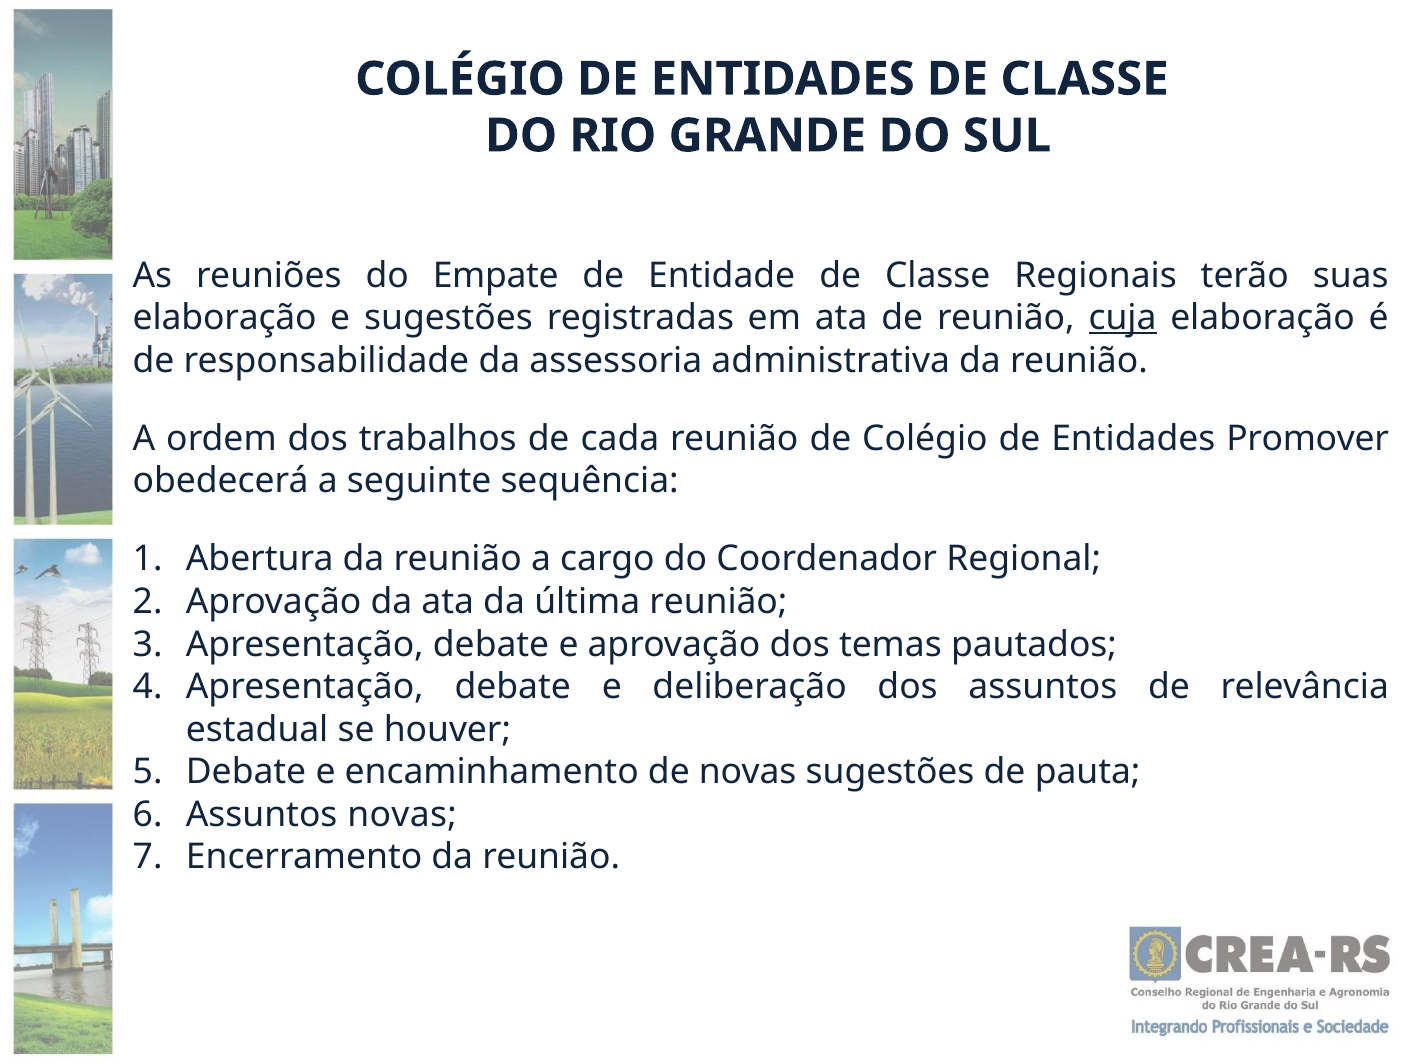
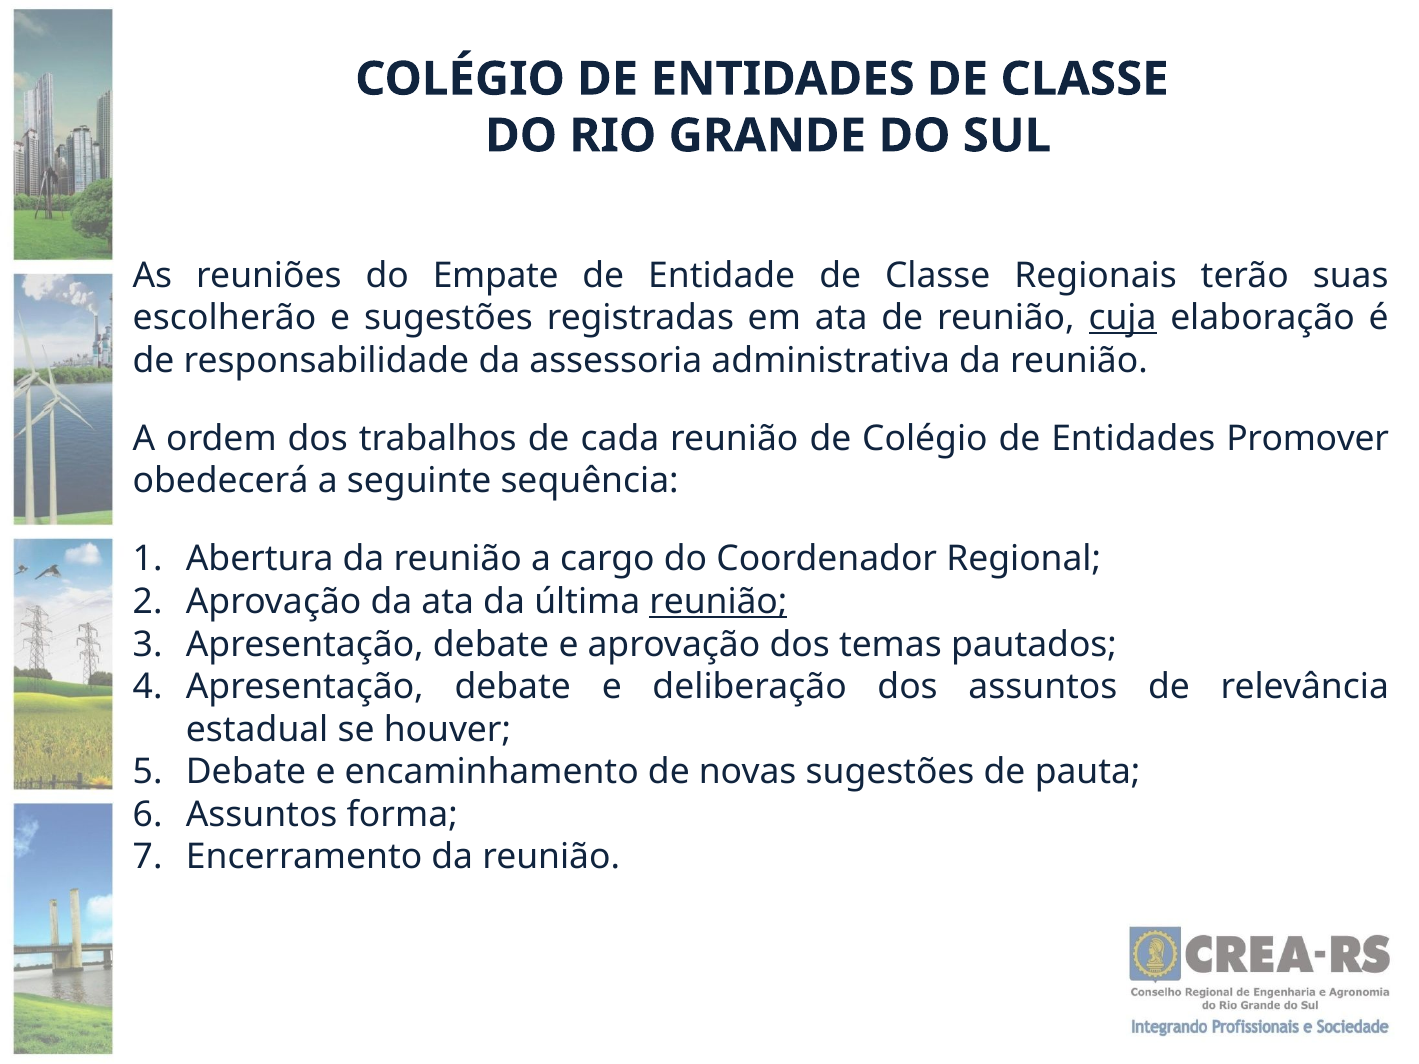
elaboração: elaboração -> escolherão (225, 318)
reunião underline: none -> present (718, 602)
Assuntos novas: novas -> forma (402, 815)
